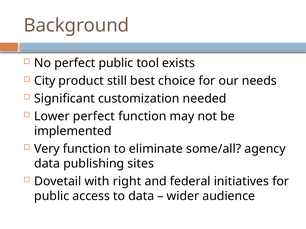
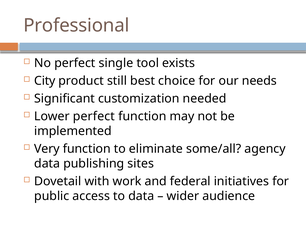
Background: Background -> Professional (76, 26)
perfect public: public -> single (116, 63)
right: right -> work (127, 182)
